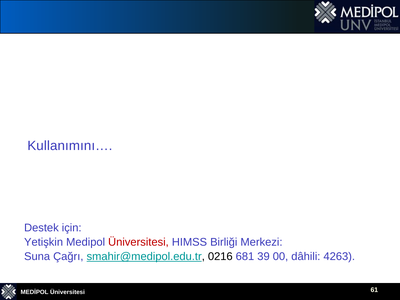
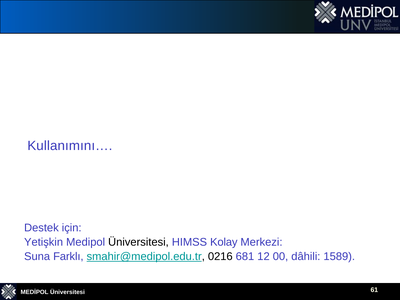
Üniversitesi colour: red -> black (138, 242)
Birliği: Birliği -> Kolay (224, 242)
Çağrı: Çağrı -> Farklı (68, 256)
39: 39 -> 12 (264, 256)
4263: 4263 -> 1589 (339, 256)
